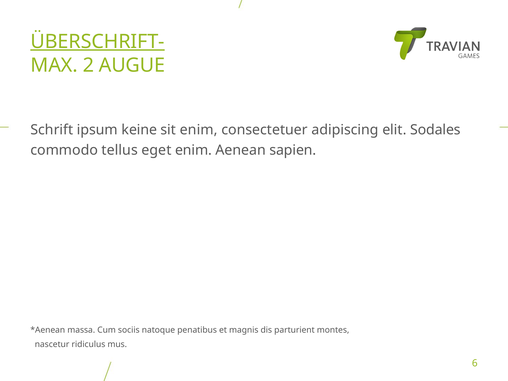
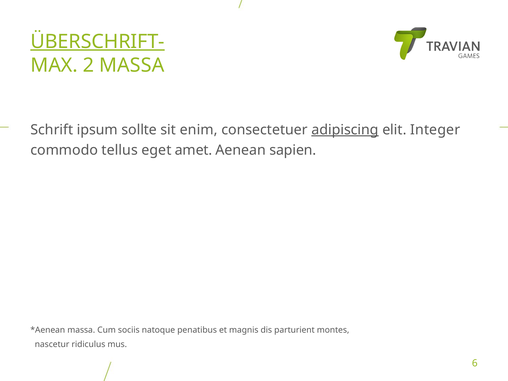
2 AUGUE: AUGUE -> MASSA (132, 65)
keine: keine -> sollte (139, 130)
adipiscing underline: none -> present (345, 130)
Sodales: Sodales -> Integer (435, 130)
eget enim: enim -> amet (194, 150)
